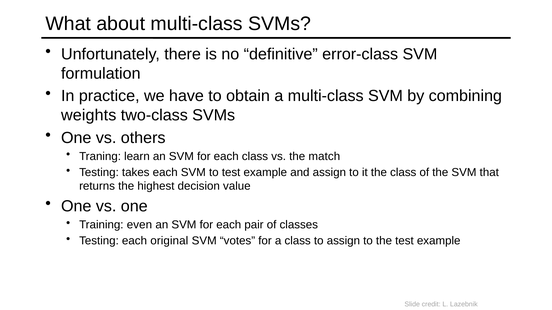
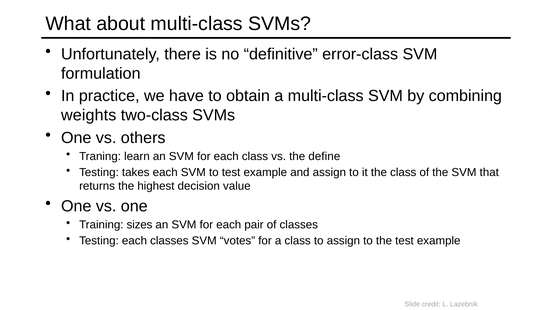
match: match -> define (324, 157)
even: even -> sizes (140, 225)
each original: original -> classes (169, 241)
